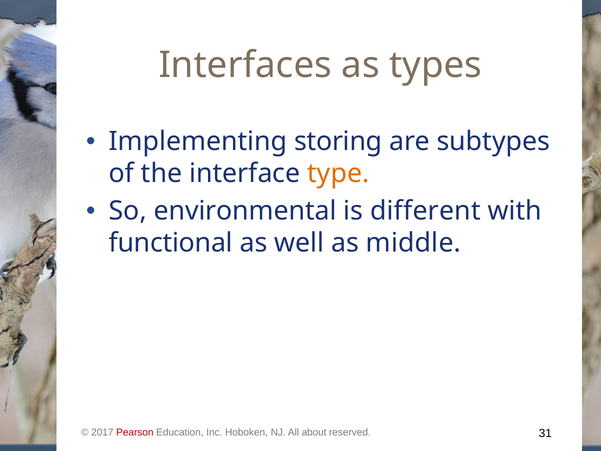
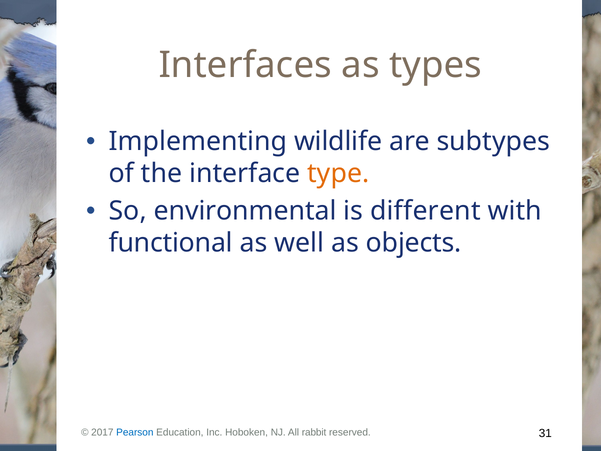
storing: storing -> wildlife (338, 141)
middle: middle -> objects (414, 243)
Pearson colour: red -> blue (135, 432)
about: about -> rabbit (314, 432)
